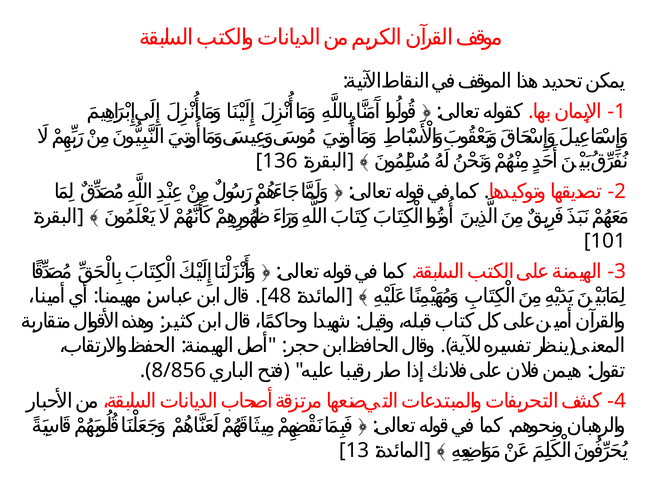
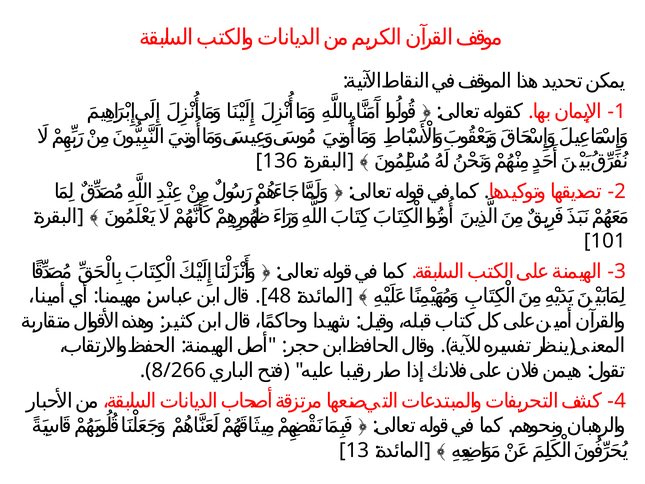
8/856: 8/856 -> 8/266 (179, 370)
